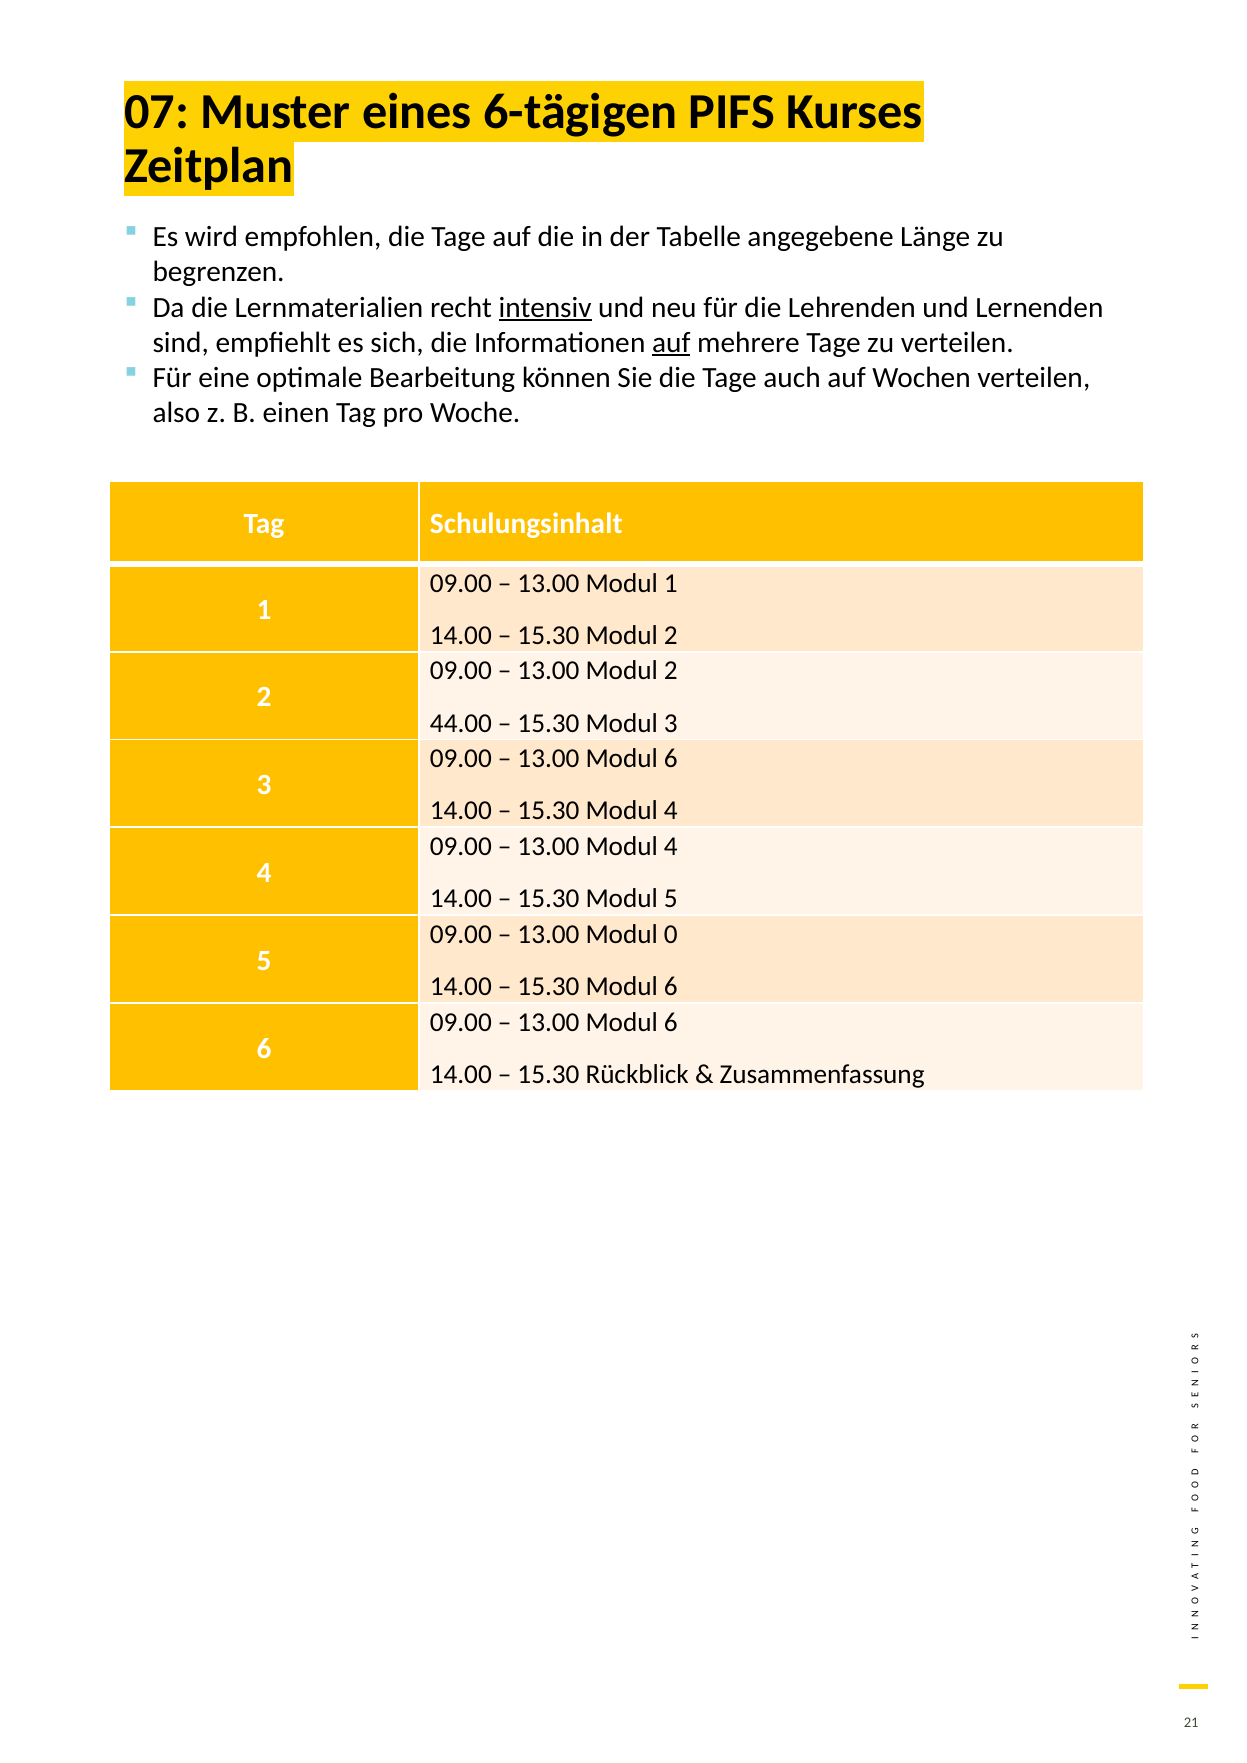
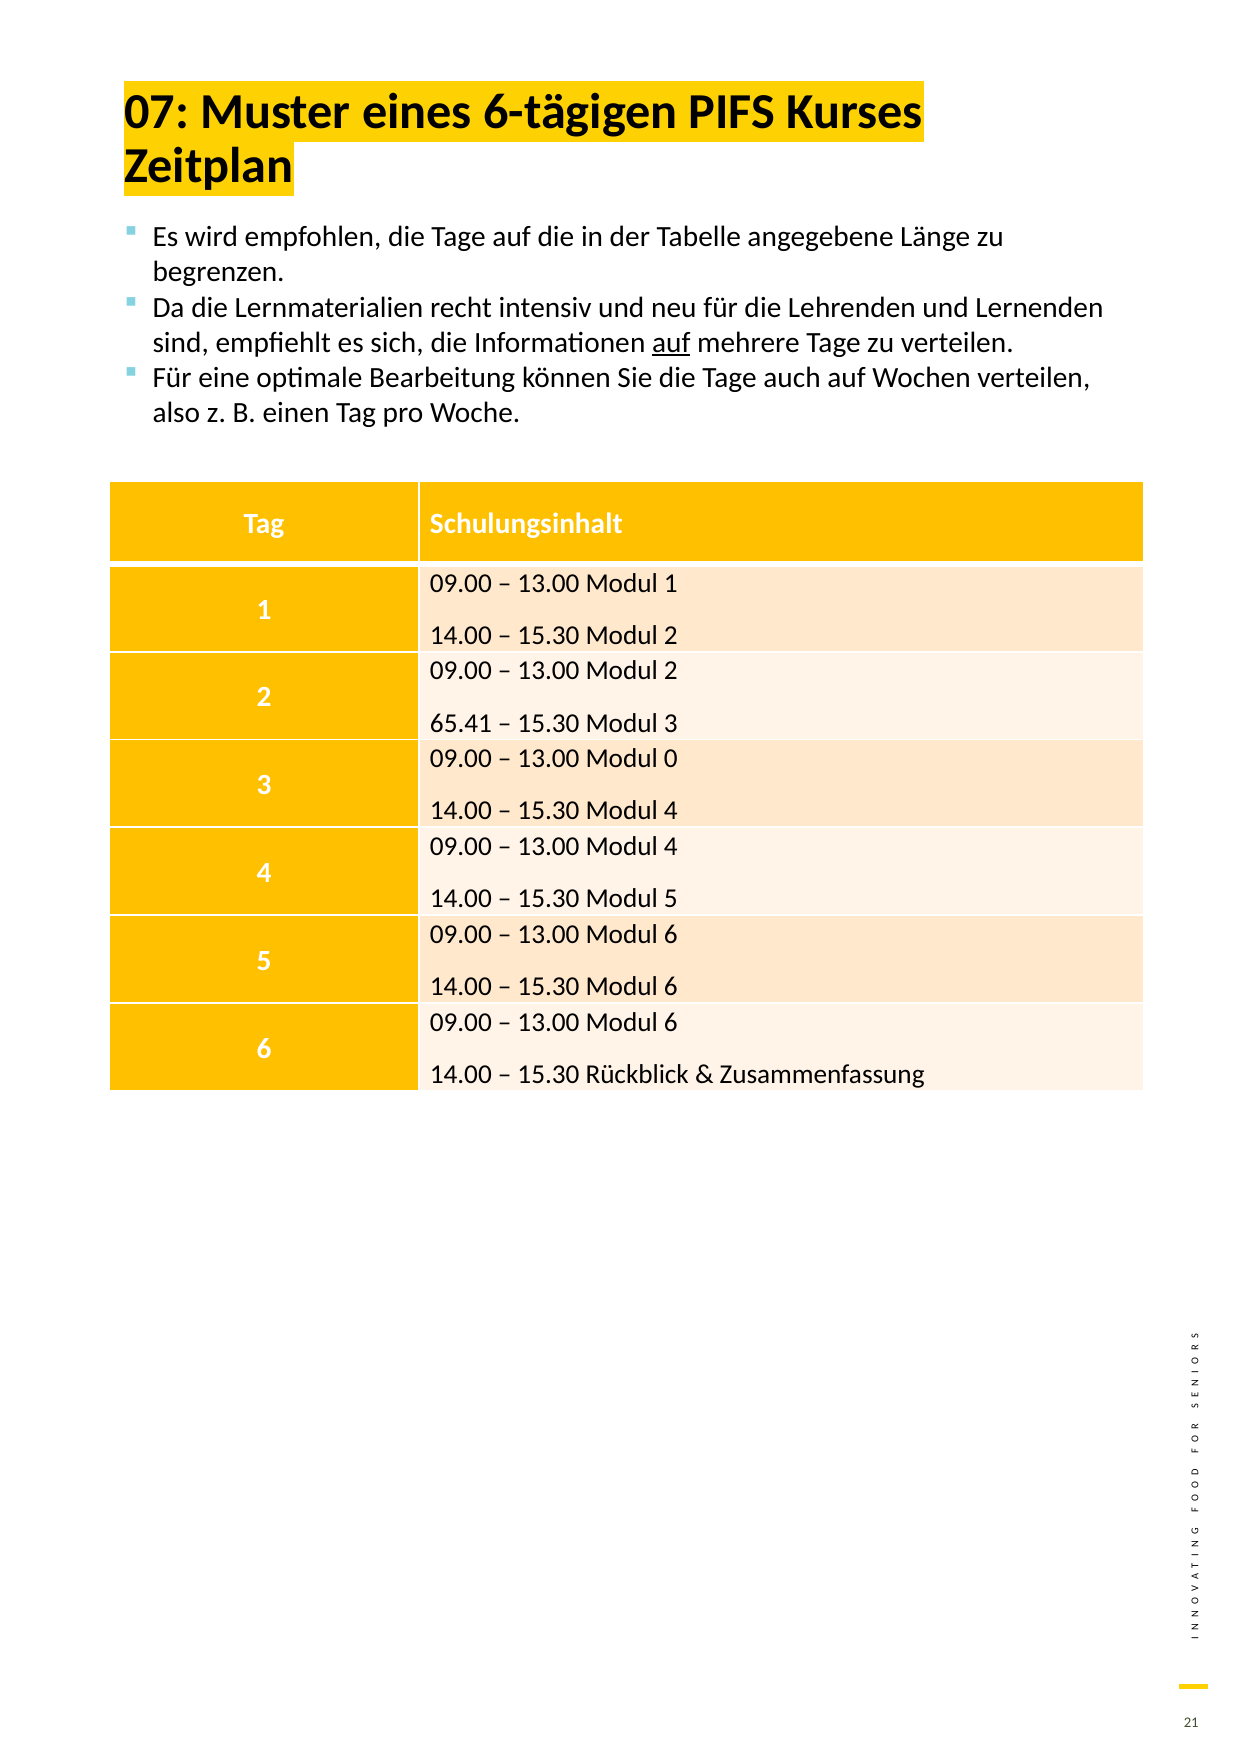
intensiv underline: present -> none (545, 308)
44.00: 44.00 -> 65.41 (461, 723)
6: 6 -> 0 (671, 759)
0: 0 -> 6 (671, 935)
